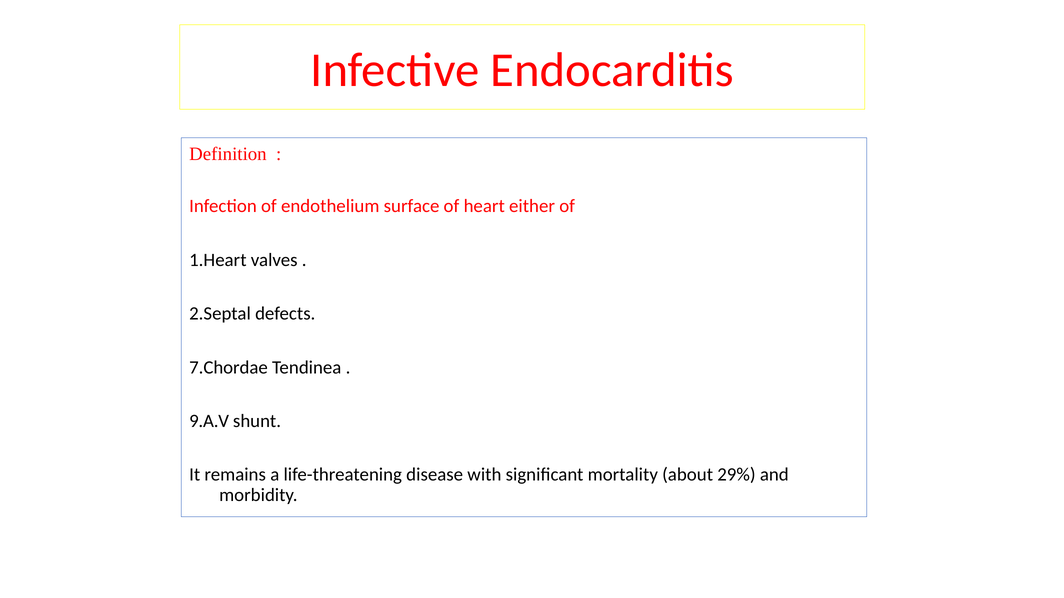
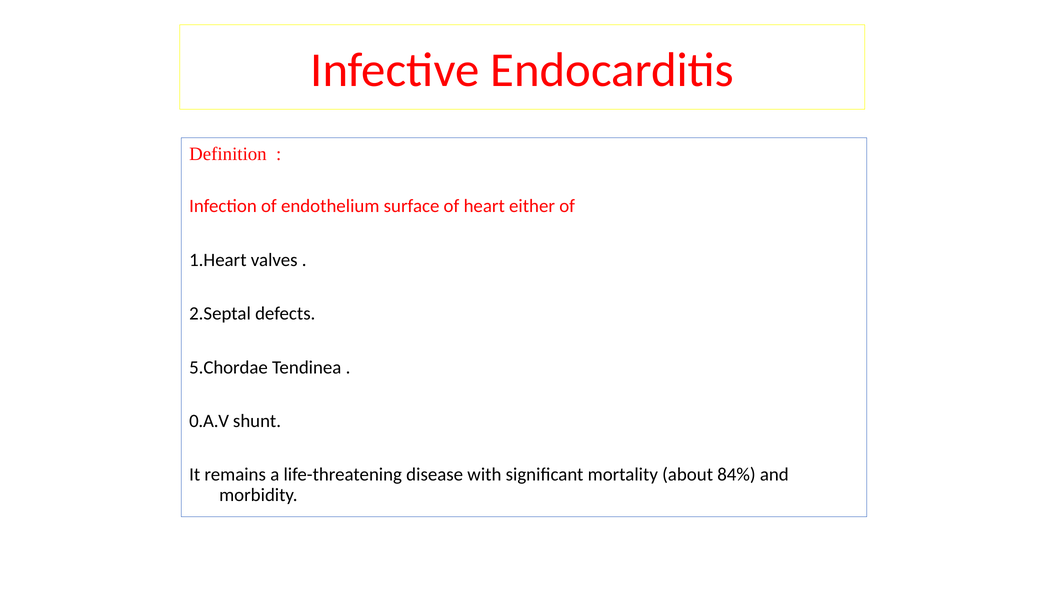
7.Chordae: 7.Chordae -> 5.Chordae (229, 368)
9.A.V: 9.A.V -> 0.A.V (209, 421)
29%: 29% -> 84% (736, 475)
